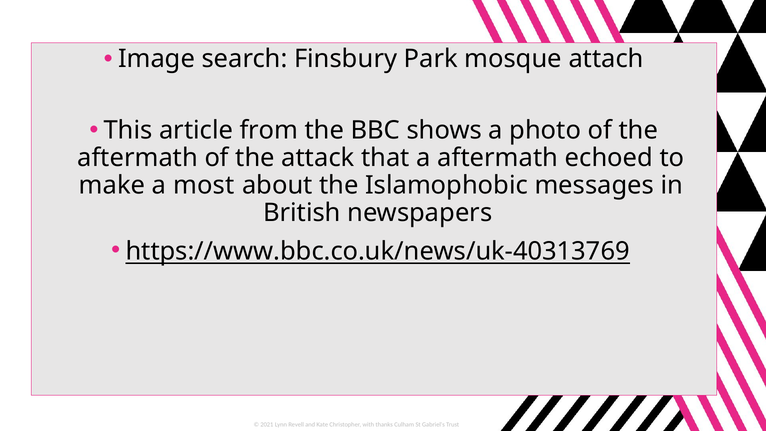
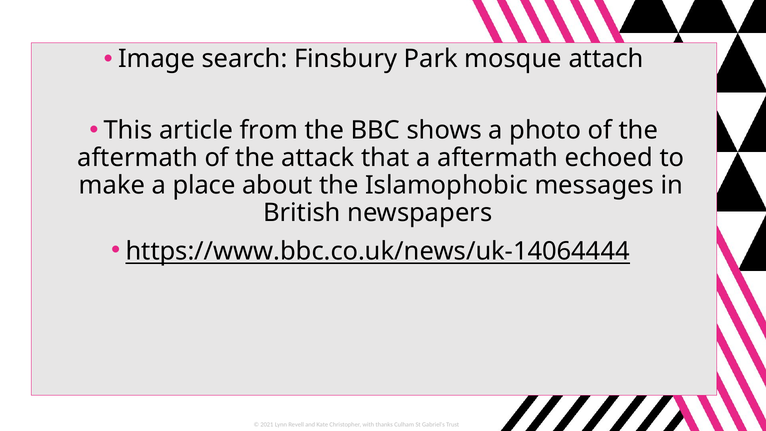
most: most -> place (204, 185)
https://www.bbc.co.uk/news/uk-40313769: https://www.bbc.co.uk/news/uk-40313769 -> https://www.bbc.co.uk/news/uk-14064444 (378, 251)
